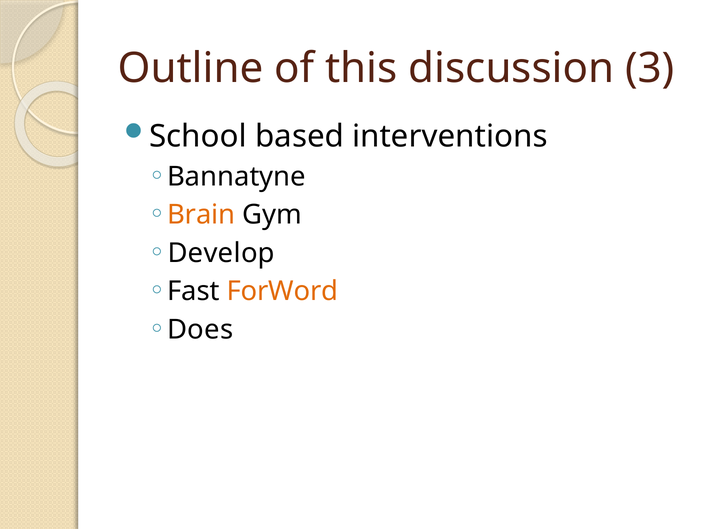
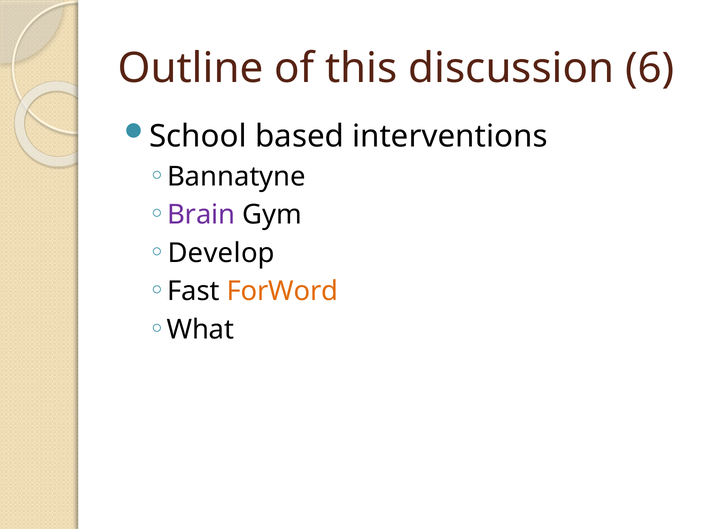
3: 3 -> 6 (650, 68)
Brain colour: orange -> purple (201, 215)
Does: Does -> What (200, 330)
